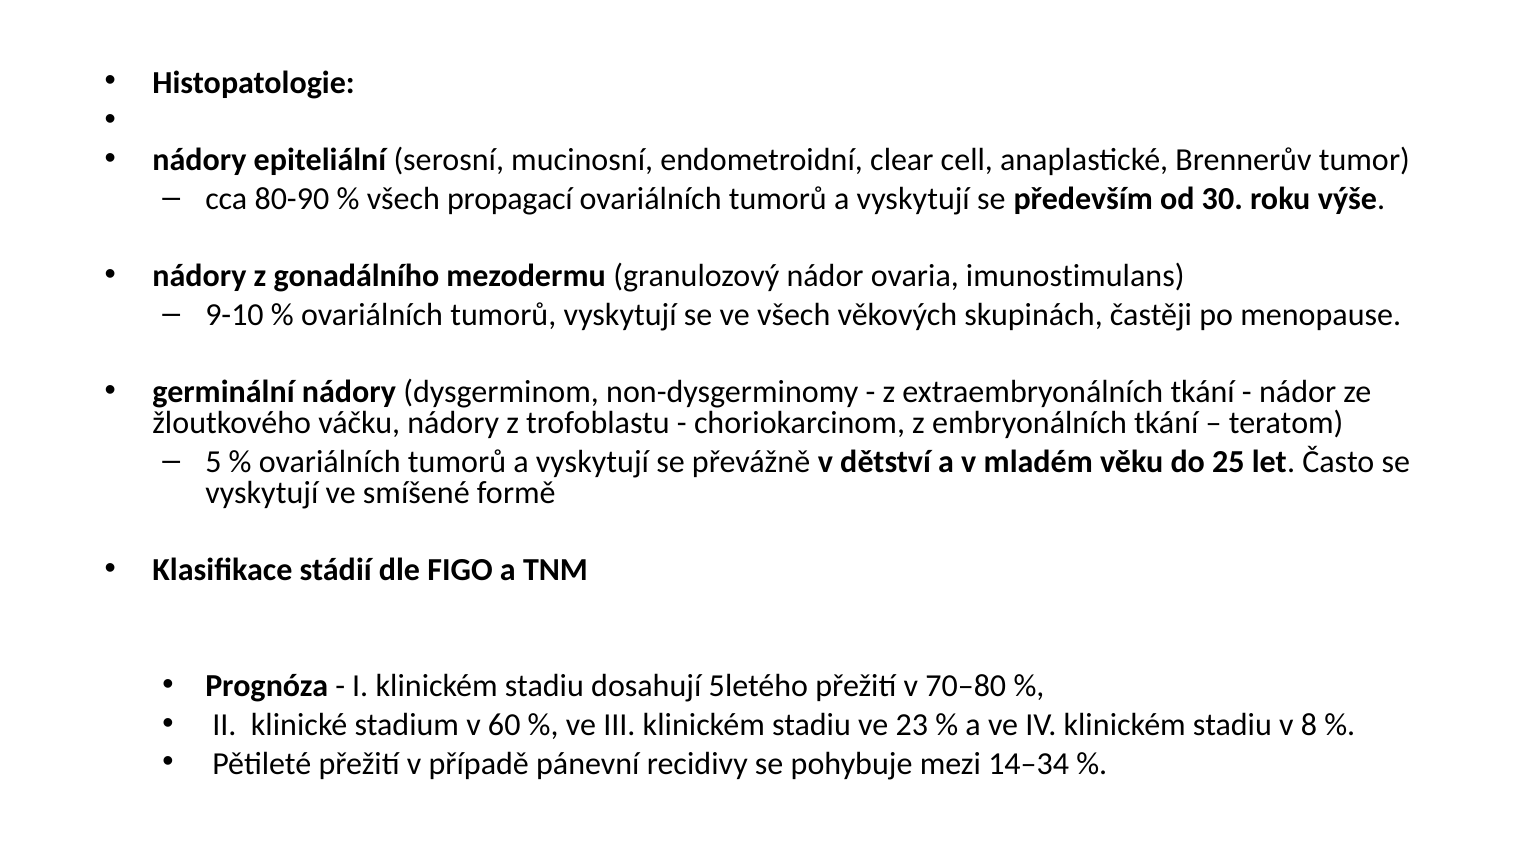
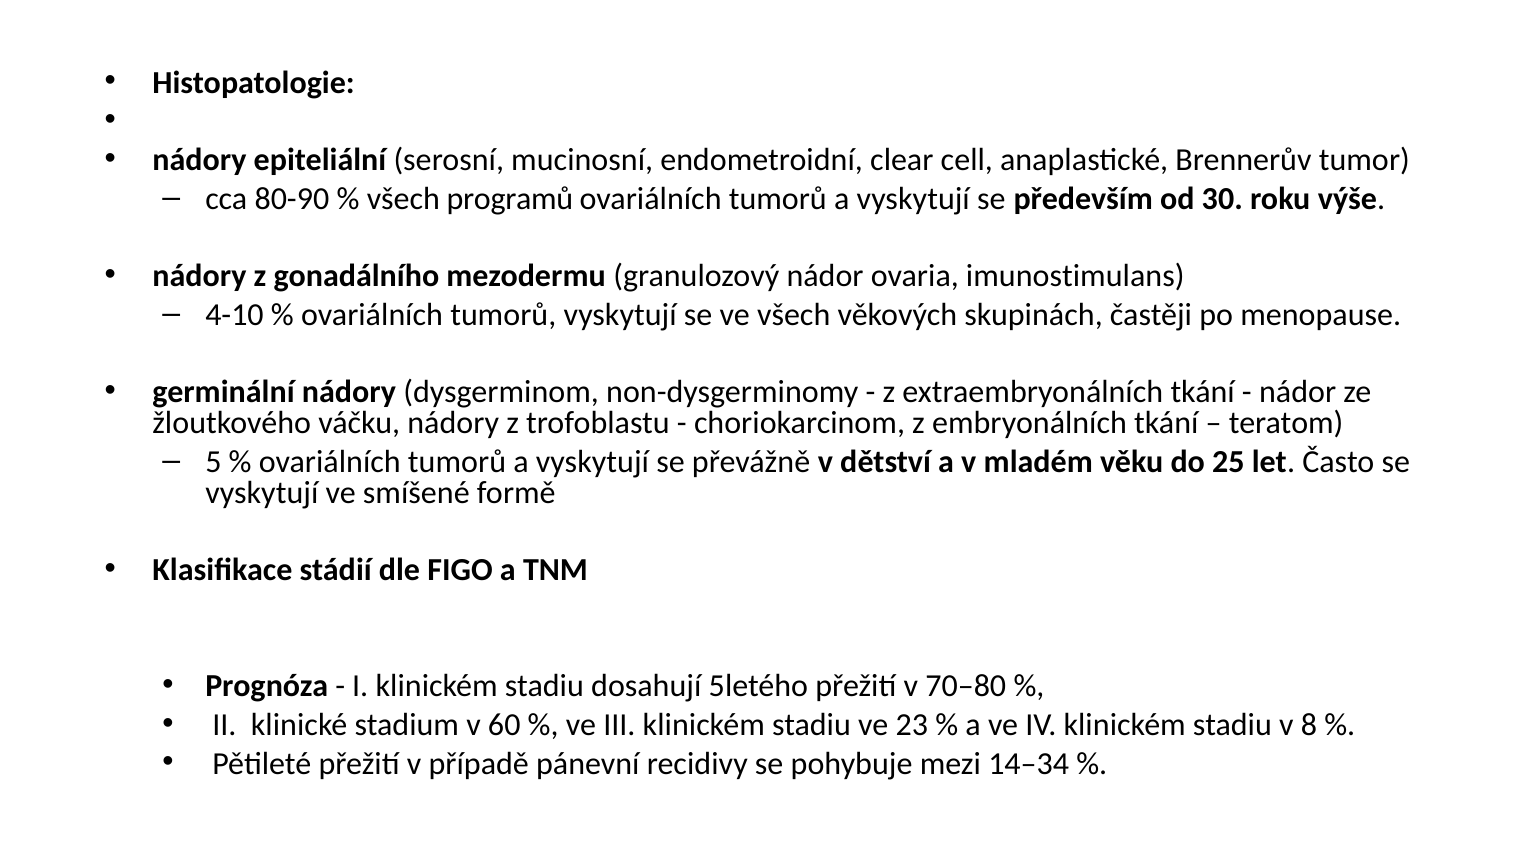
propagací: propagací -> programů (510, 199)
9-10: 9-10 -> 4-10 (234, 315)
